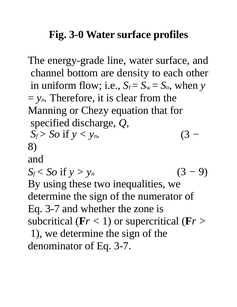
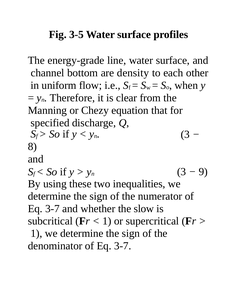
3-0: 3-0 -> 3-5 (76, 34)
zone: zone -> slow (144, 208)
